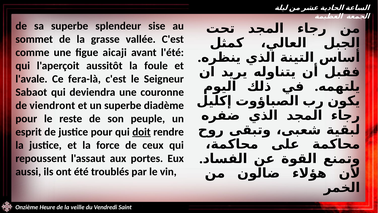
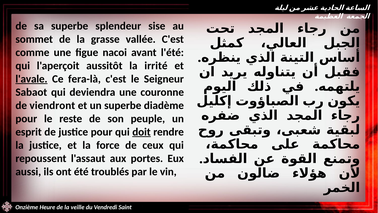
aicaji: aicaji -> nacoi (115, 52)
foule: foule -> irrité (156, 66)
l'avale underline: none -> present (31, 79)
